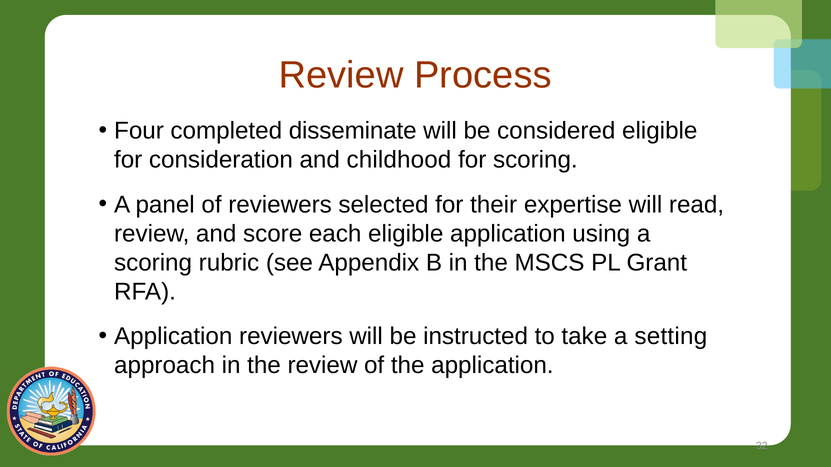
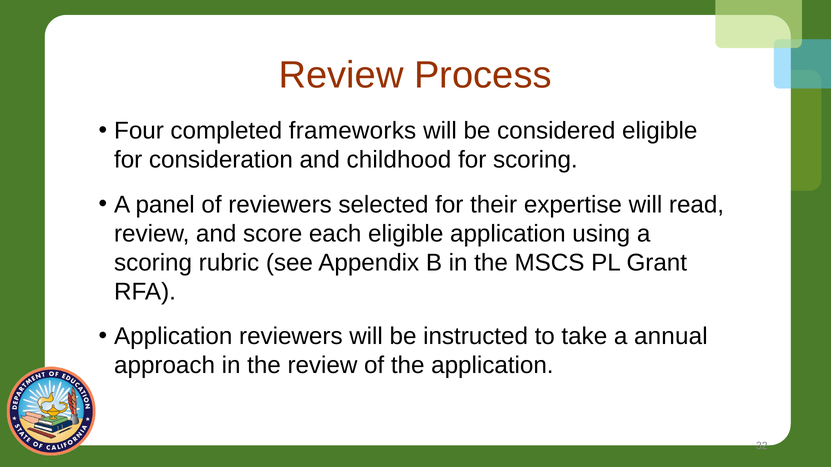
disseminate: disseminate -> frameworks (353, 131)
setting: setting -> annual (671, 337)
